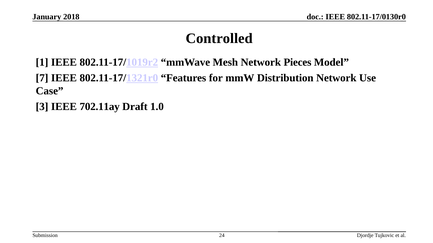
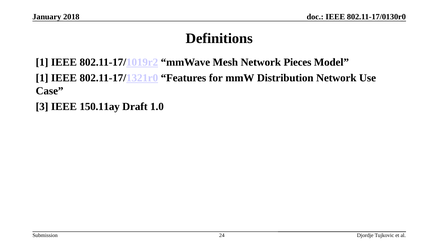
Controlled: Controlled -> Definitions (219, 38)
7: 7 -> 1 (42, 78)
702.11ay: 702.11ay -> 150.11ay (100, 107)
